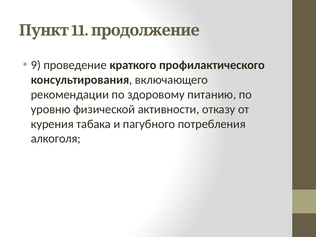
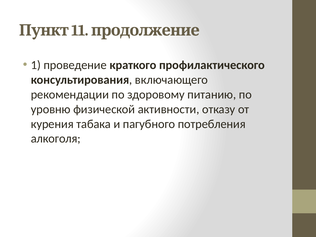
9: 9 -> 1 (36, 65)
